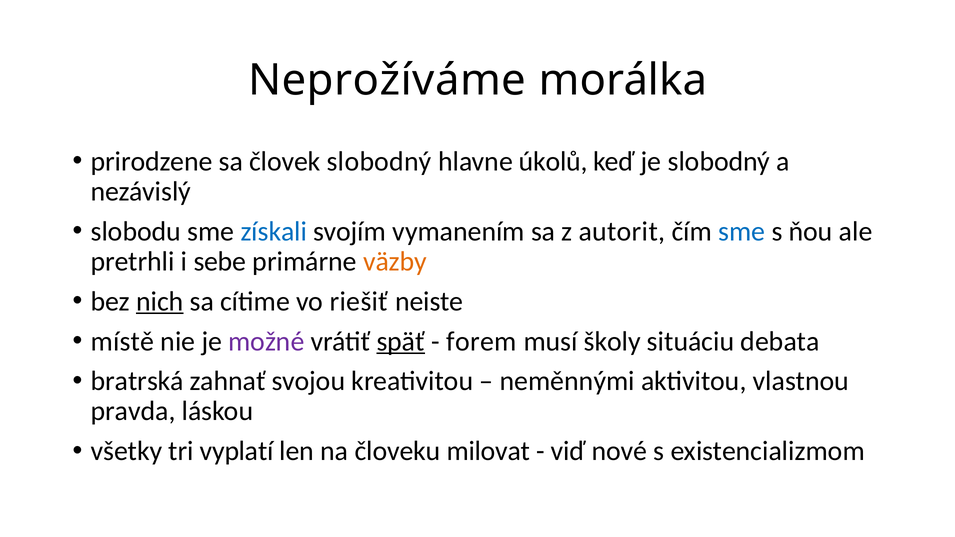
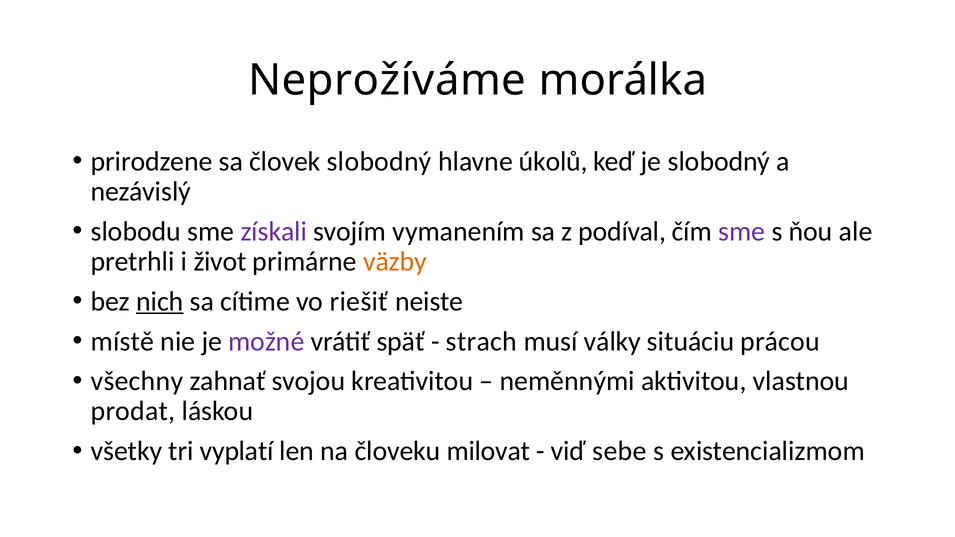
získali colour: blue -> purple (274, 231)
autorit: autorit -> podíval (622, 231)
sme colour: blue -> purple (742, 231)
sebe: sebe -> život (220, 261)
späť underline: present -> none (401, 341)
forem: forem -> strach (481, 341)
školy: školy -> války (612, 341)
debata: debata -> prácou (780, 341)
bratrská: bratrská -> všechny (137, 381)
pravda: pravda -> prodat (133, 411)
nové: nové -> sebe (619, 451)
